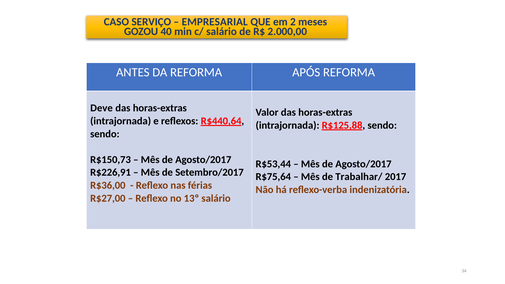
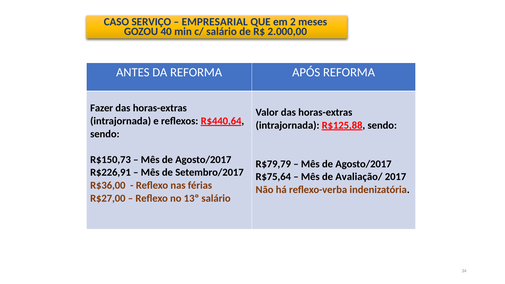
Deve: Deve -> Fazer (102, 108)
R$53,44: R$53,44 -> R$79,79 (273, 164)
Trabalhar/: Trabalhar/ -> Avaliação/ (359, 177)
